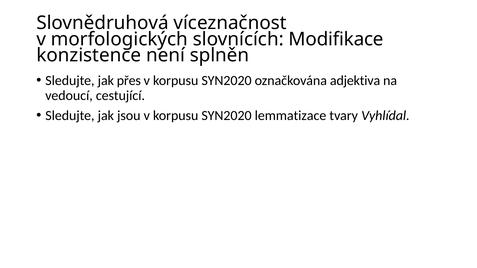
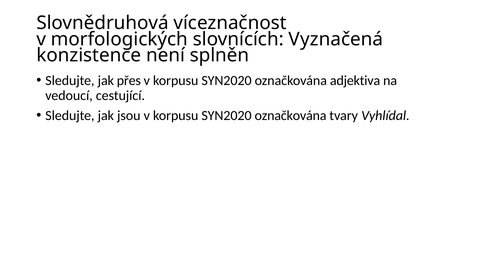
Modifikace: Modifikace -> Vyznačená (336, 39)
lemmatizace: lemmatizace -> označkována (291, 116)
